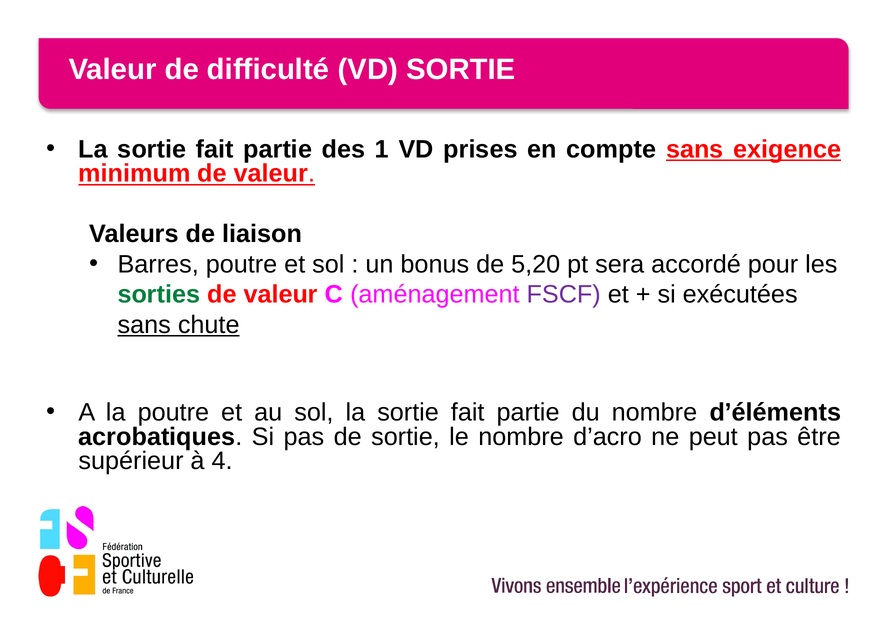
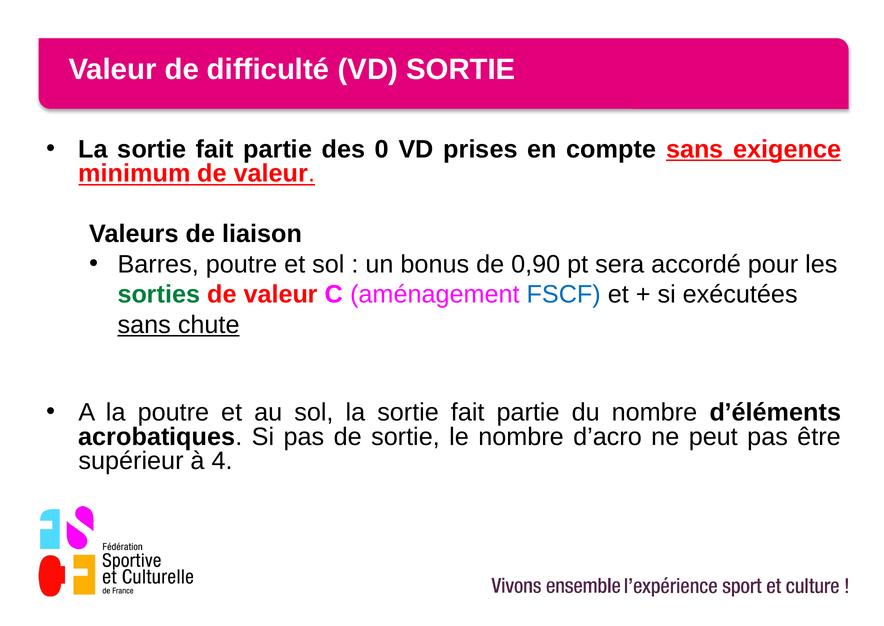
1: 1 -> 0 (382, 149)
5,20: 5,20 -> 0,90 (536, 264)
FSCF colour: purple -> blue (564, 294)
